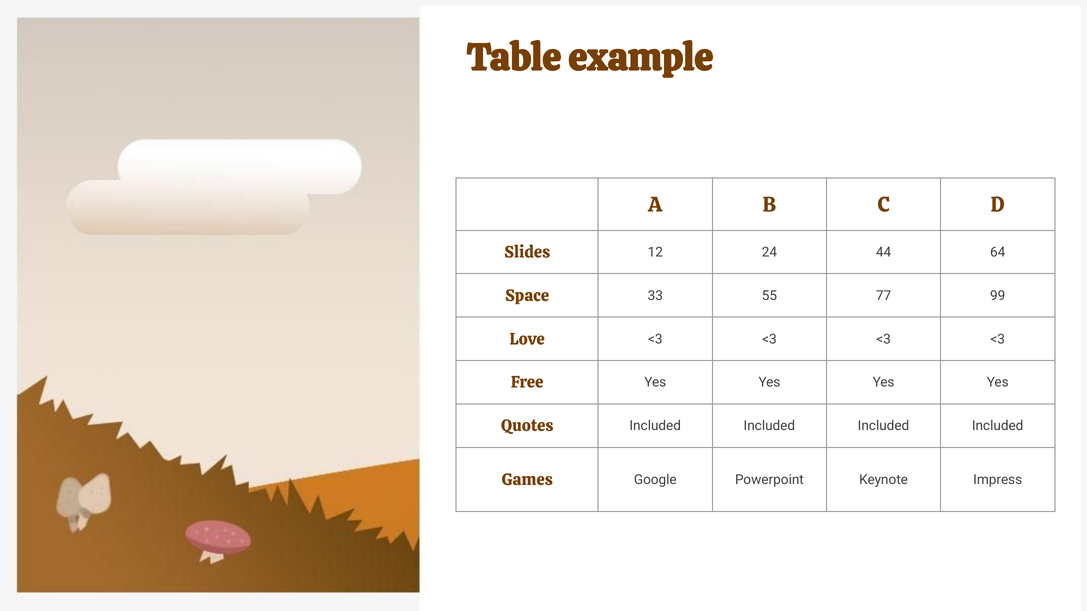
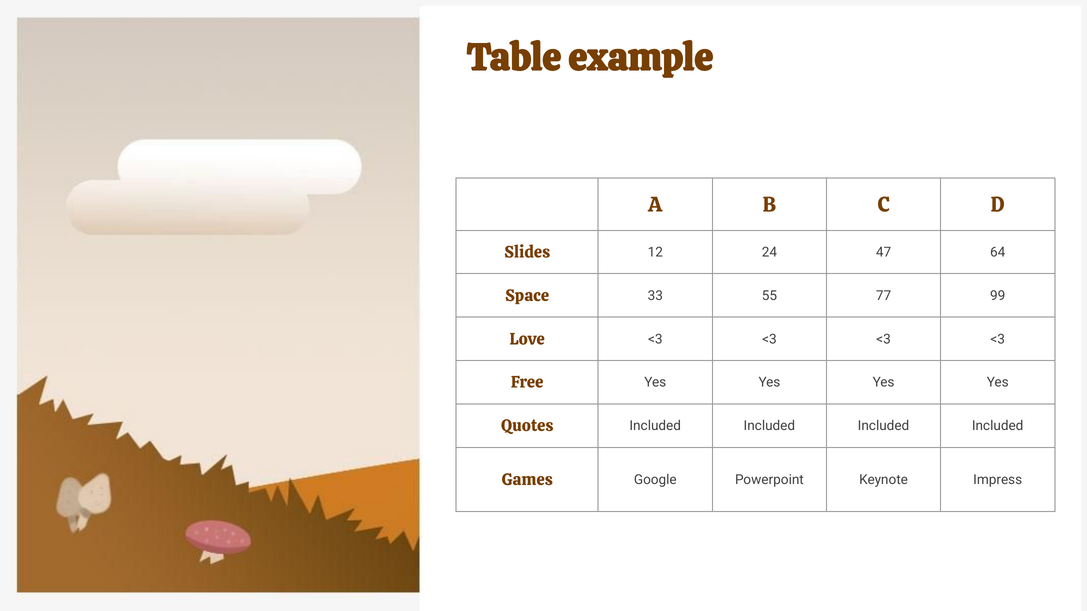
44: 44 -> 47 (884, 252)
